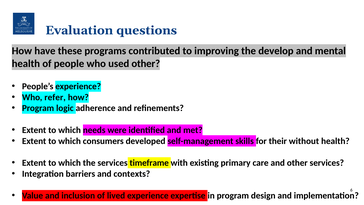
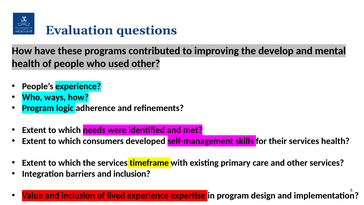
refer: refer -> ways (55, 97)
their without: without -> services (304, 141)
barriers and contexts: contexts -> inclusion (132, 174)
